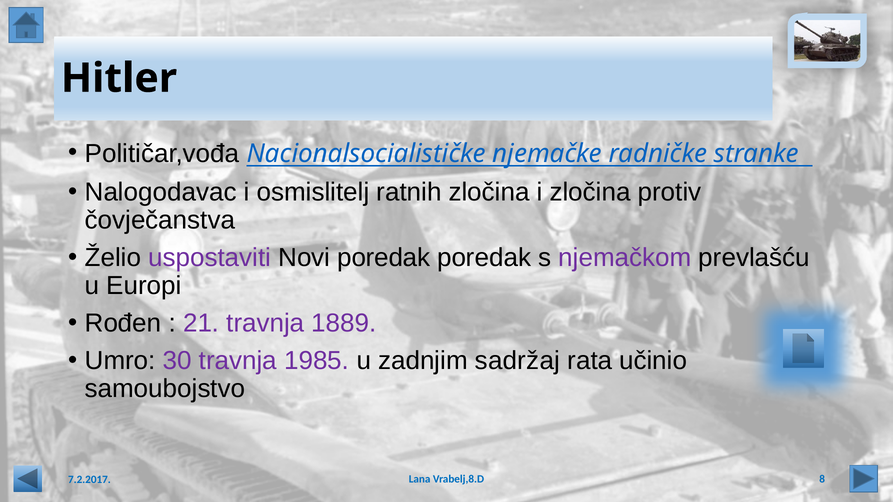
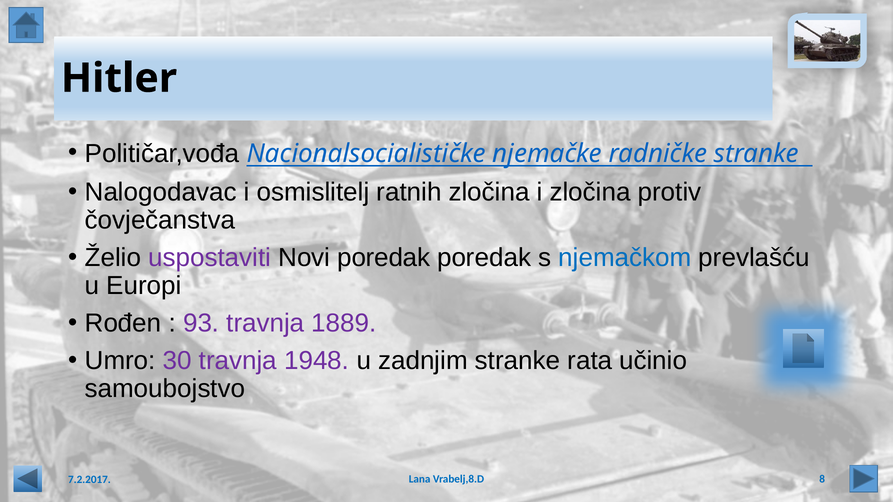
njemačkom colour: purple -> blue (625, 258)
21: 21 -> 93 (201, 323)
1985: 1985 -> 1948 (317, 361)
zadnjim sadržaj: sadržaj -> stranke (518, 361)
